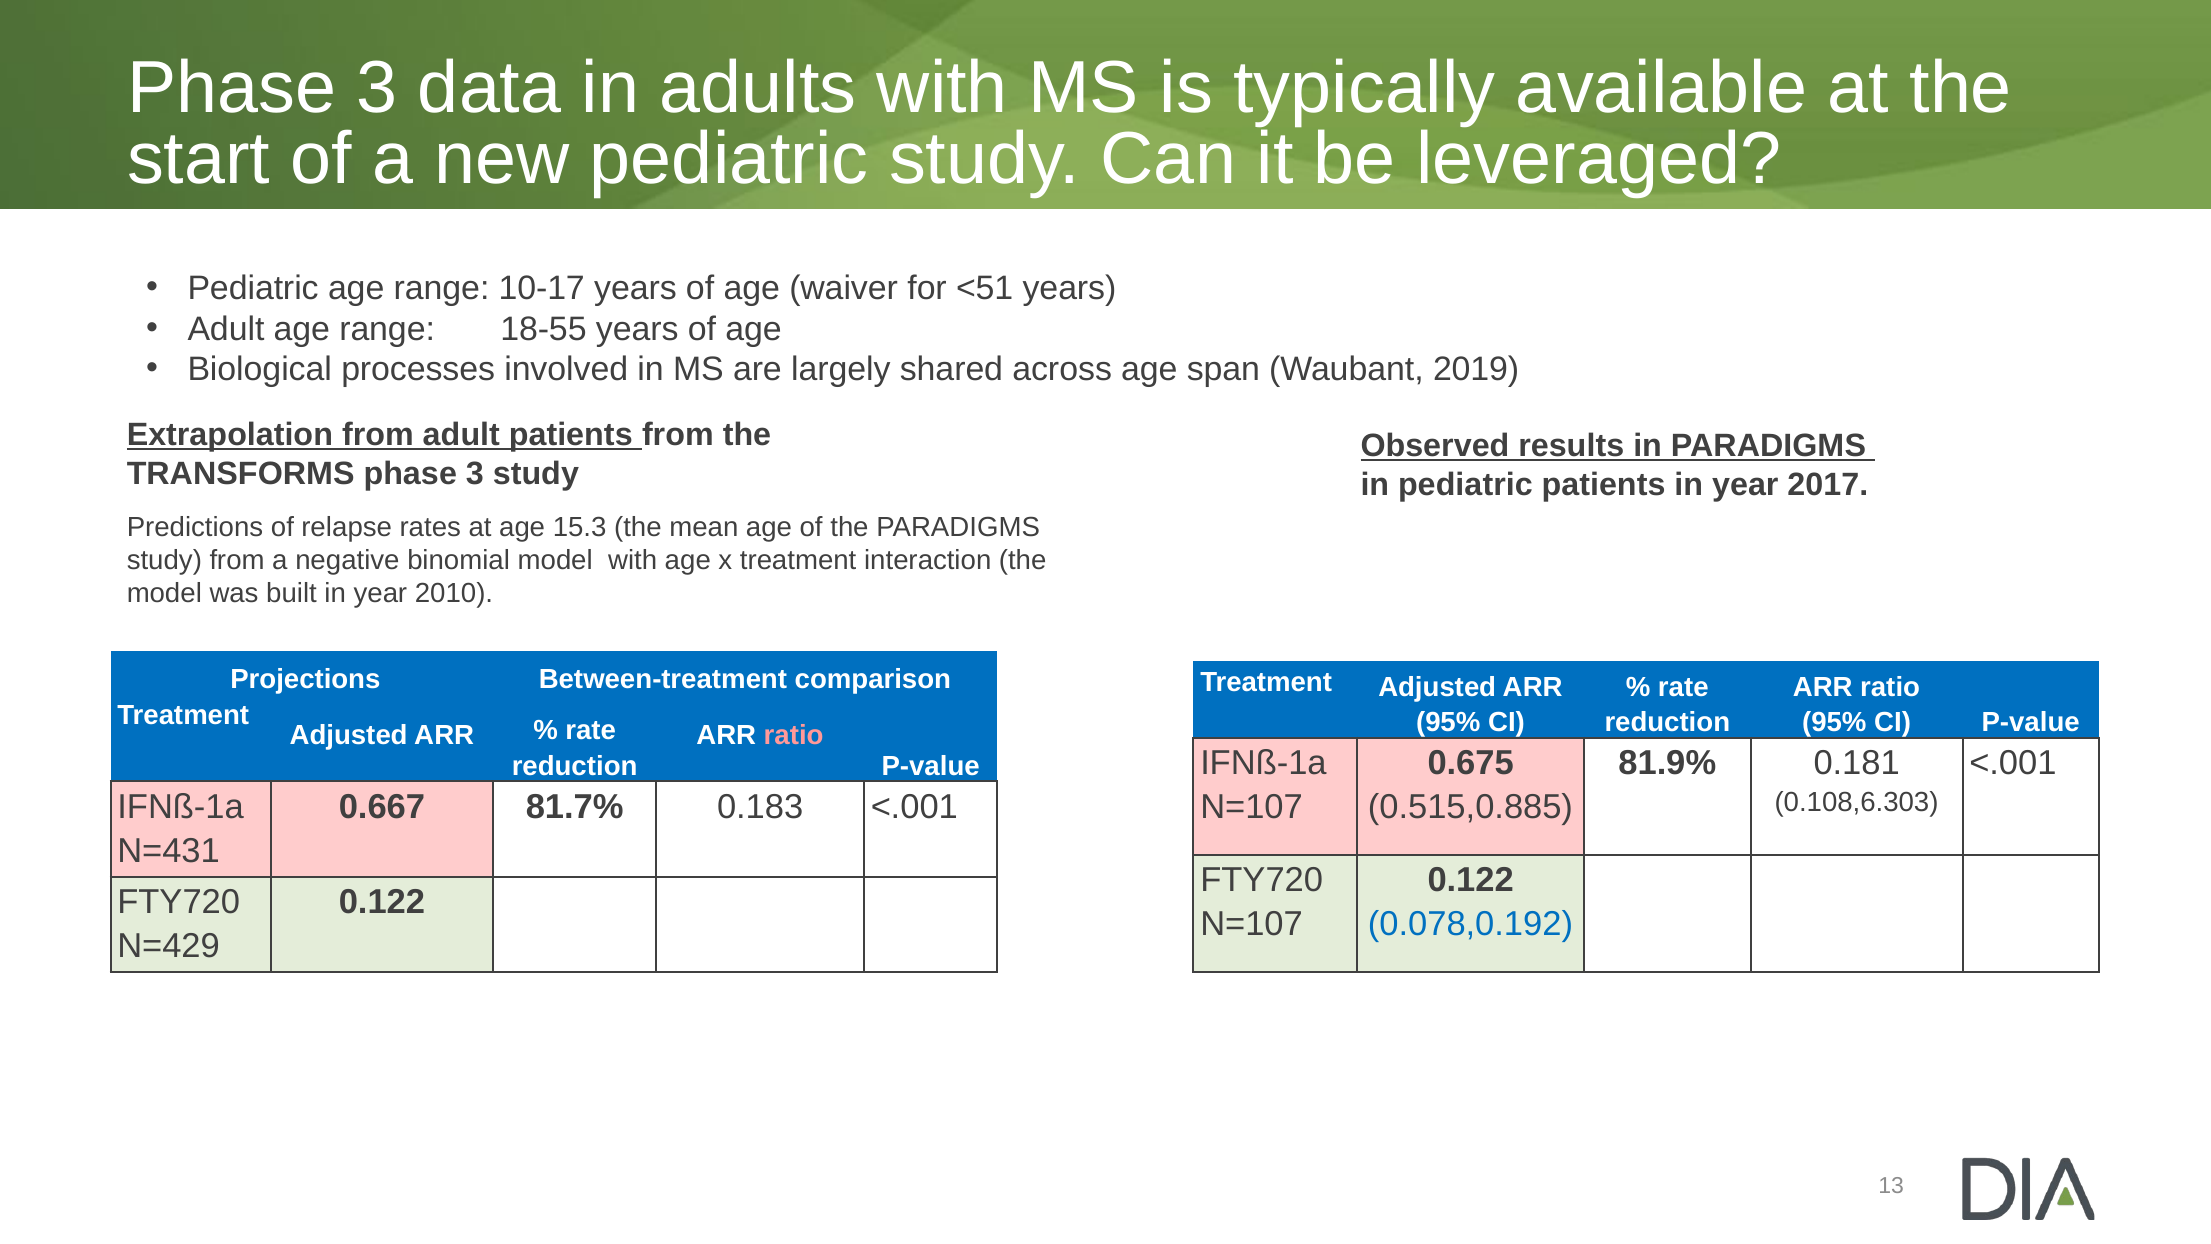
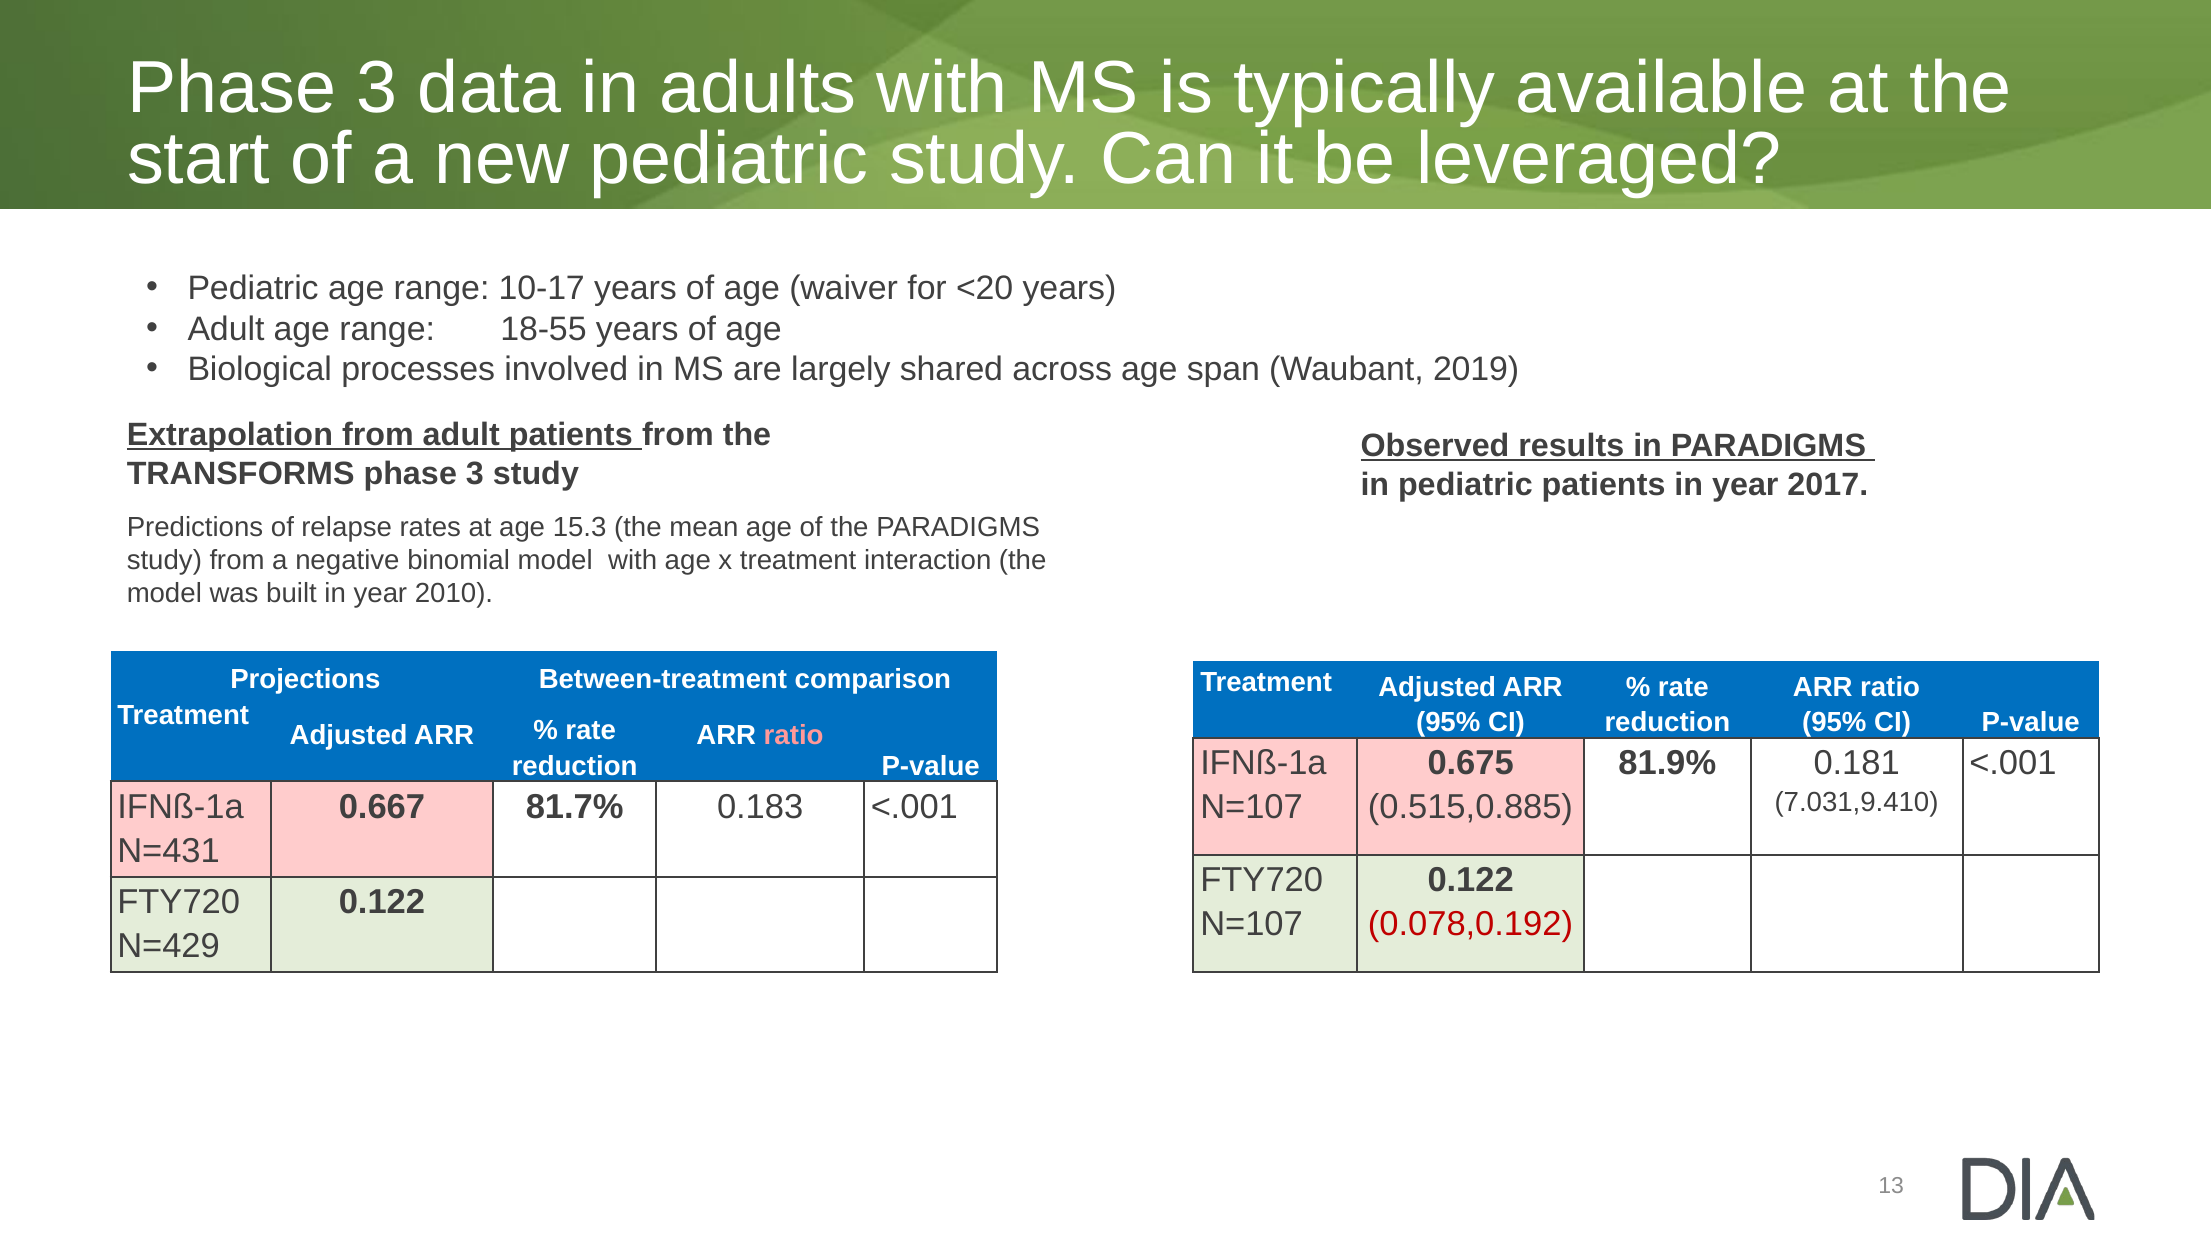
<51: <51 -> <20 (985, 289)
0.108,6.303: 0.108,6.303 -> 7.031,9.410 (1857, 802)
0.078,0.192 colour: blue -> red (1470, 924)
